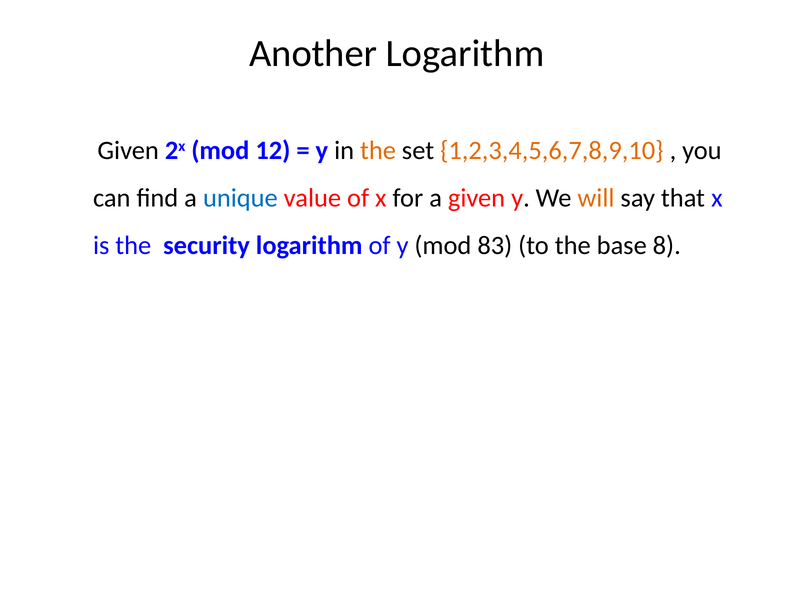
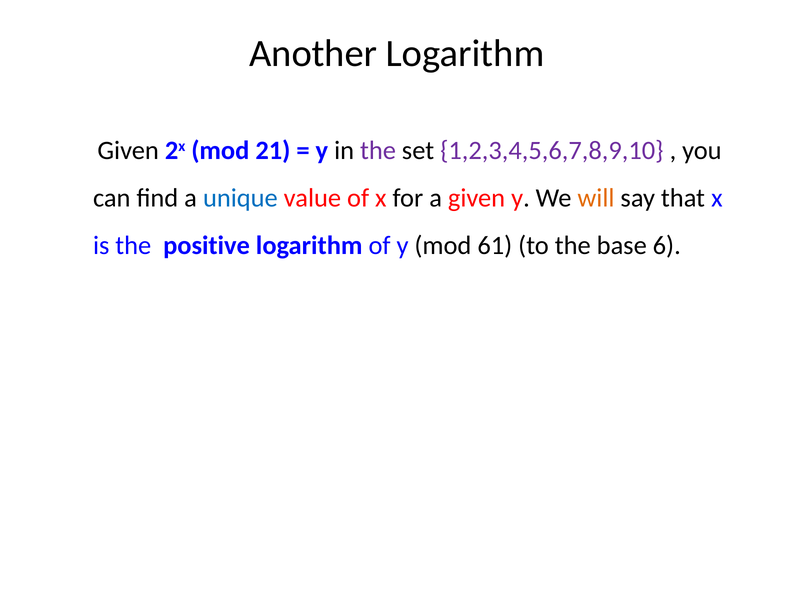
12: 12 -> 21 (273, 150)
the colour: orange -> purple (378, 150)
1,2,3,4,5,6,7,8,9,10 colour: orange -> purple (552, 150)
security: security -> positive (207, 246)
83: 83 -> 61 (495, 246)
8: 8 -> 6 (667, 246)
